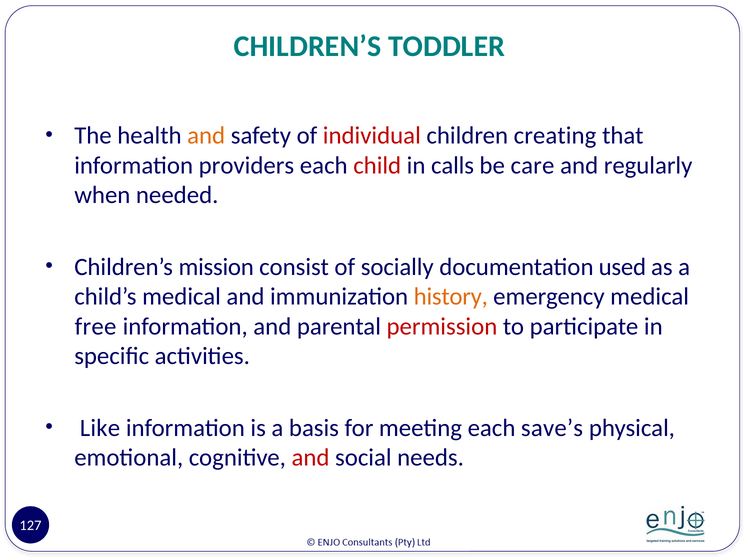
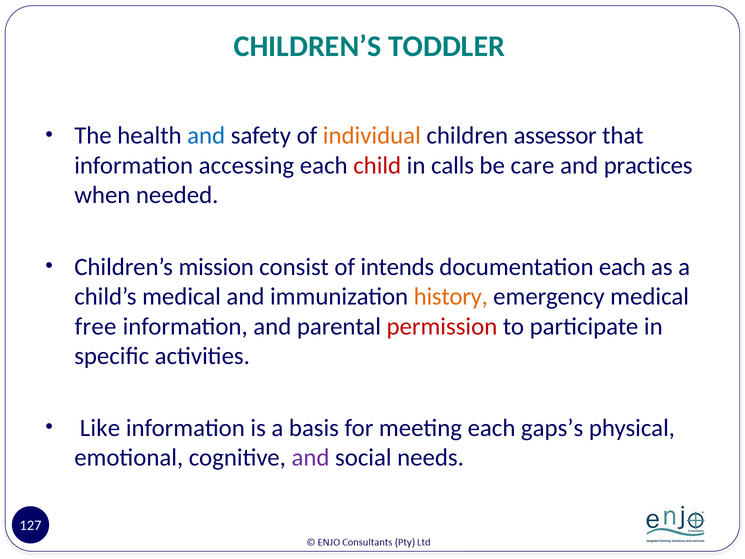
and colour: orange -> blue (206, 135)
individual colour: red -> orange (372, 135)
creating: creating -> assessor (555, 135)
providers: providers -> accessing (246, 165)
regularly: regularly -> practices (648, 165)
socially: socially -> intends (397, 267)
documentation used: used -> each (622, 267)
save’s: save’s -> gaps’s (552, 428)
and colour: red -> purple (311, 458)
